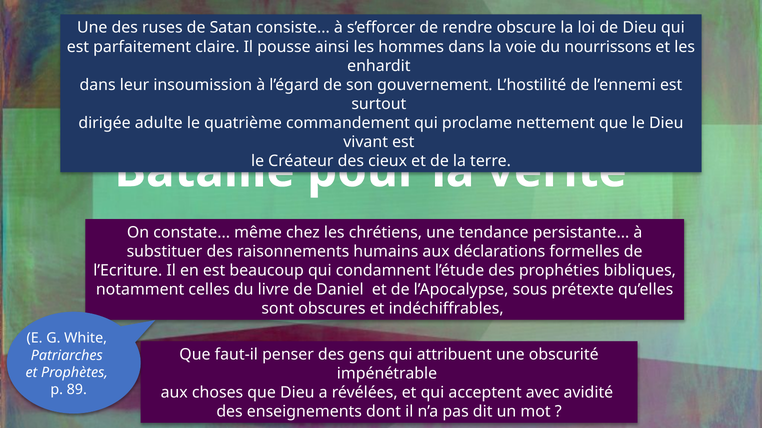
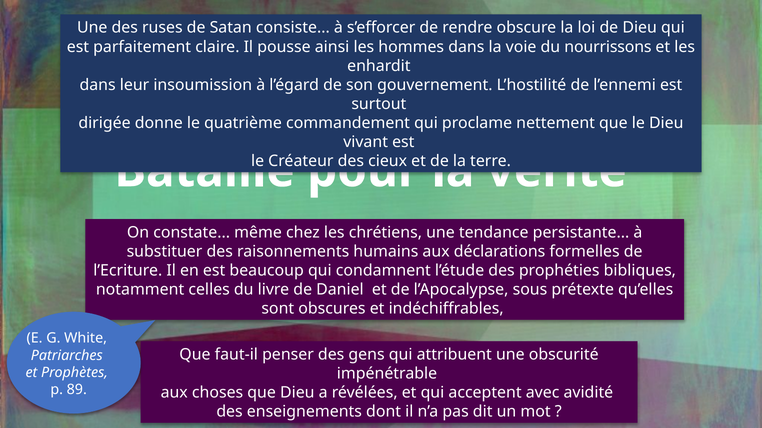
adulte: adulte -> donne (159, 123)
